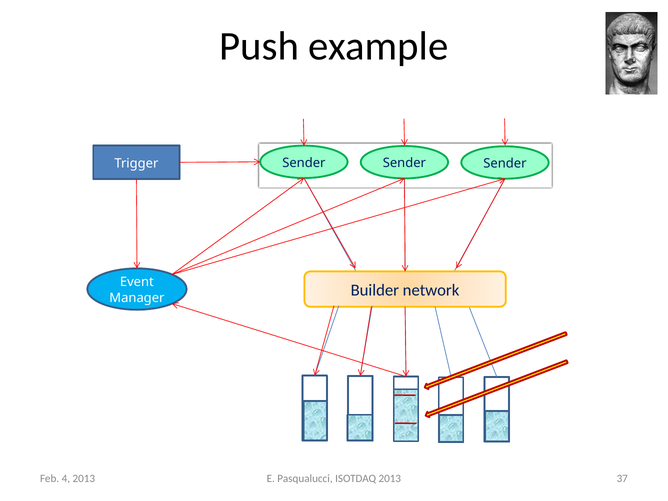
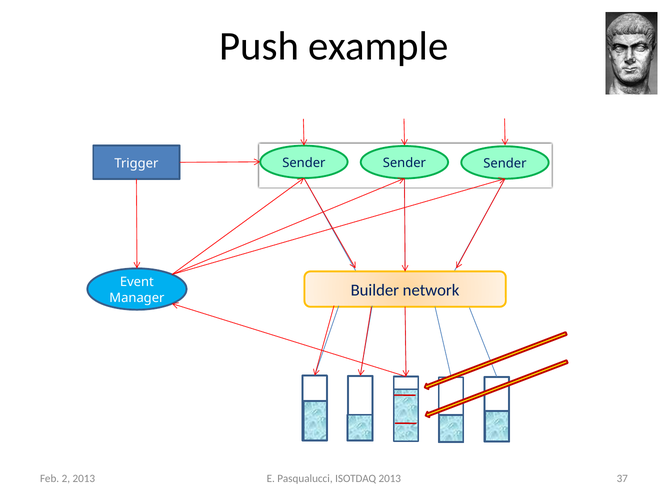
4: 4 -> 2 (66, 478)
